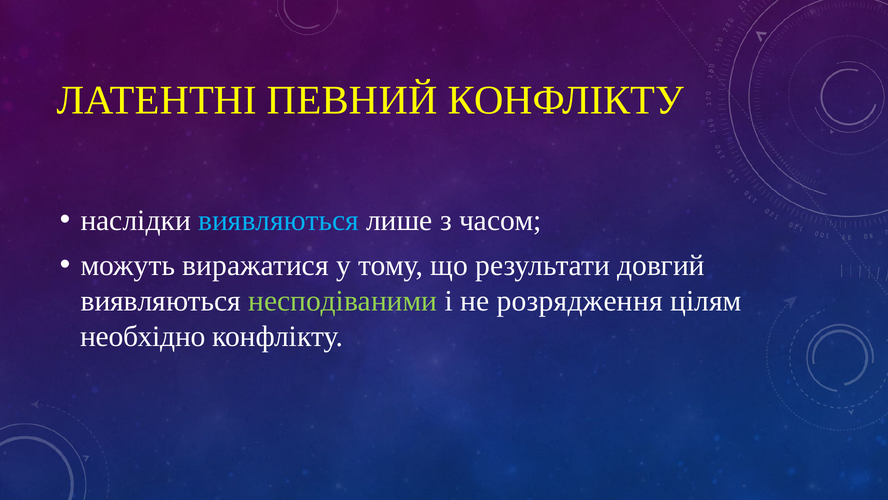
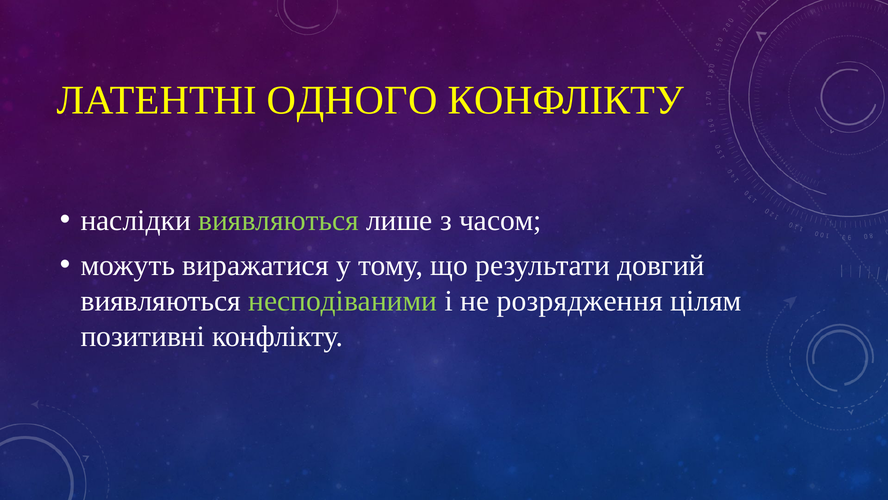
ПЕВНИЙ: ПЕВНИЙ -> ОДНОГО (352, 100)
виявляються colour: light blue -> light green (278, 220)
необхідно: необхідно -> позитивні (143, 336)
